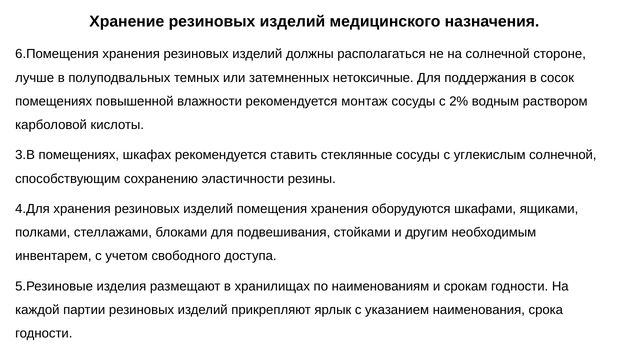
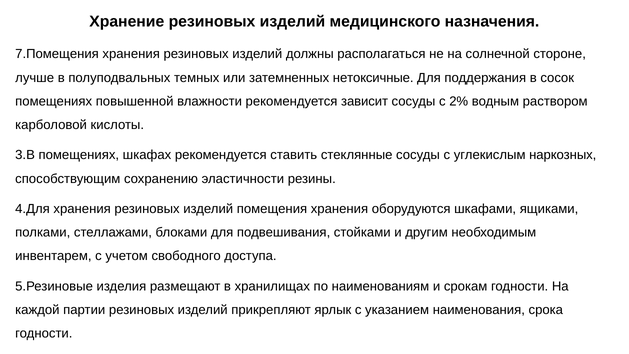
6.Помещения: 6.Помещения -> 7.Помещения (57, 54)
монтаж: монтаж -> зависит (365, 101)
углекислым солнечной: солнечной -> наркозных (563, 155)
